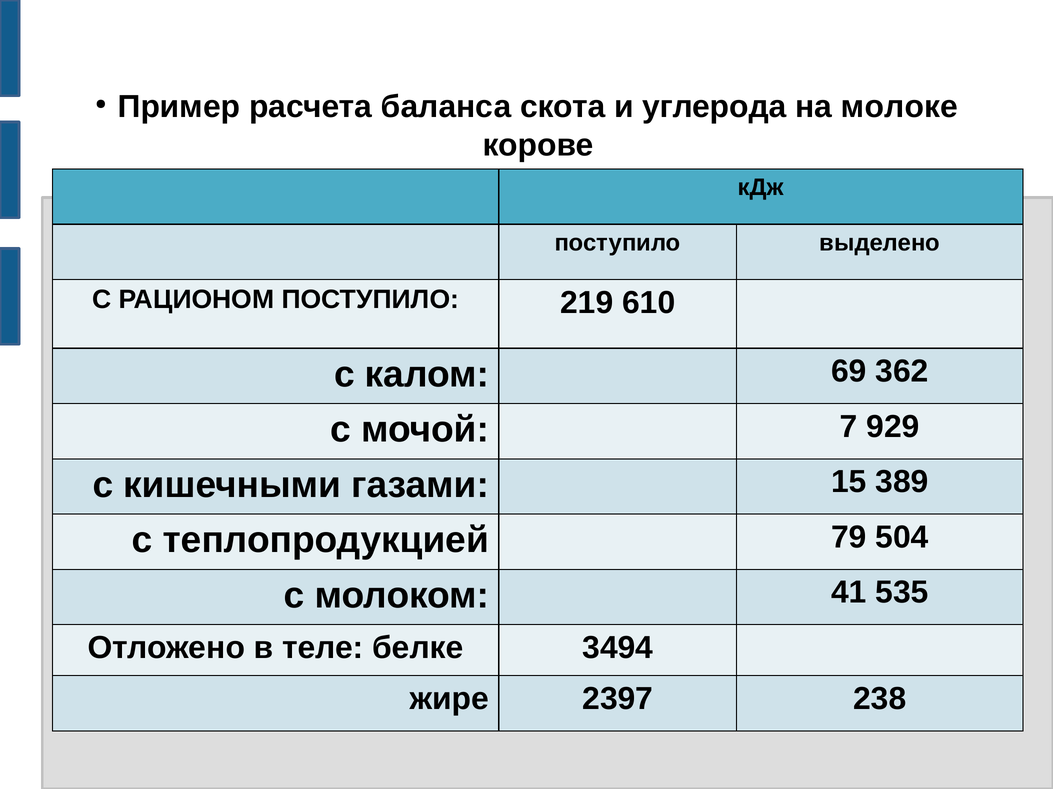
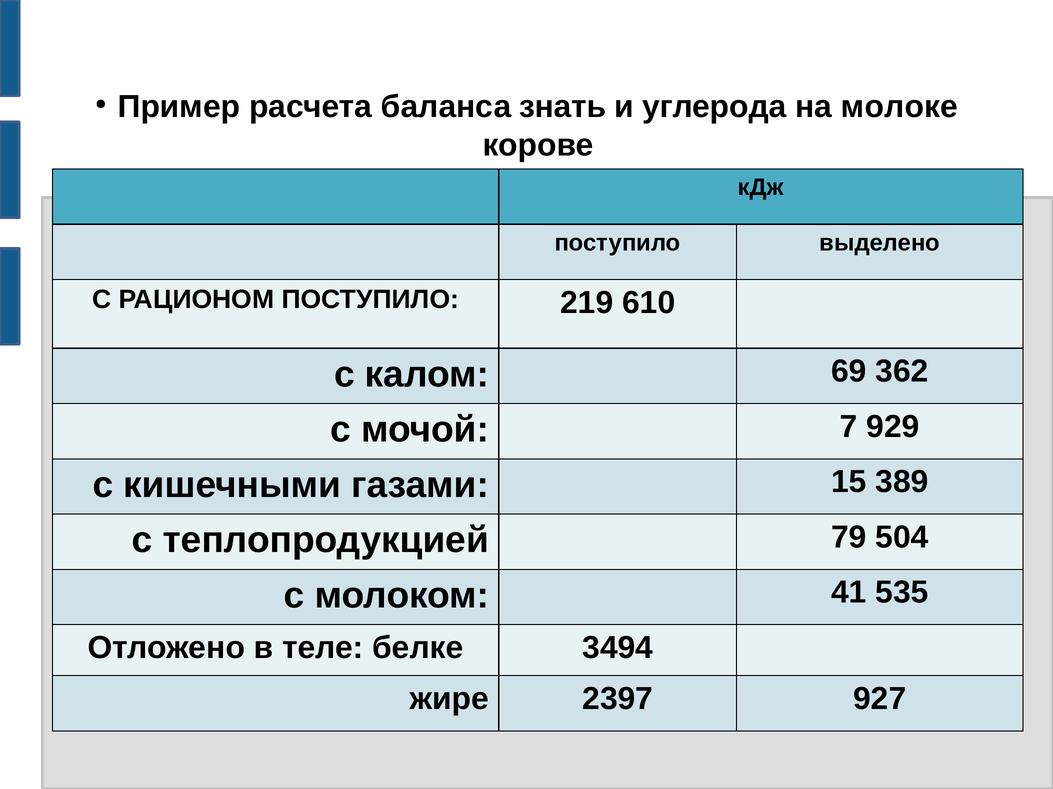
скота: скота -> знать (563, 107)
238: 238 -> 927 (880, 699)
